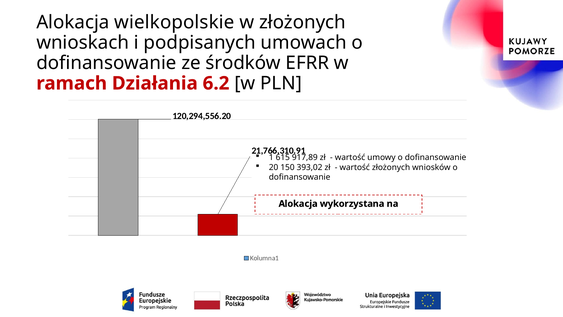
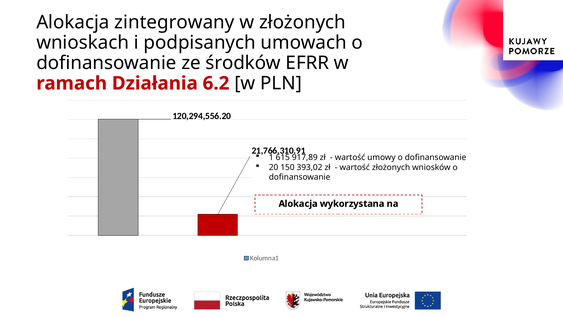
wielkopolskie: wielkopolskie -> zintegrowany (174, 22)
